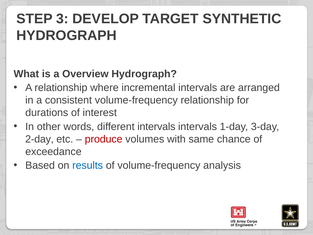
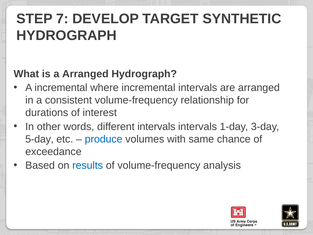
3: 3 -> 7 (62, 19)
a Overview: Overview -> Arranged (85, 74)
A relationship: relationship -> incremental (61, 88)
2-day: 2-day -> 5-day (39, 139)
produce colour: red -> blue (104, 139)
